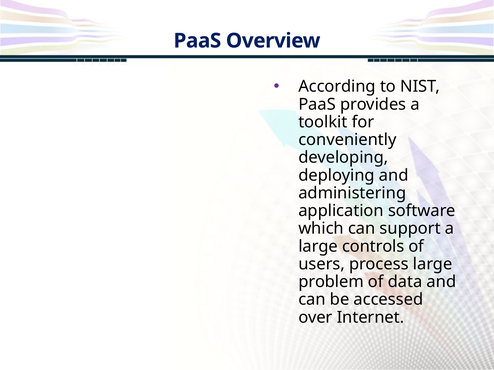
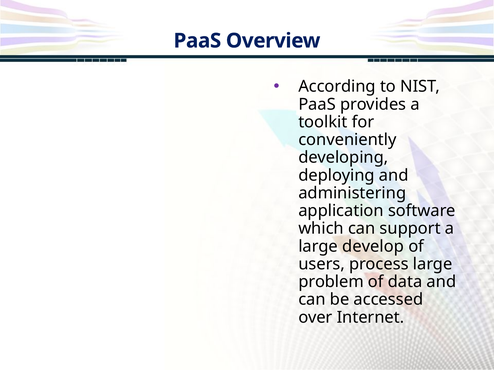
controls: controls -> develop (373, 247)
